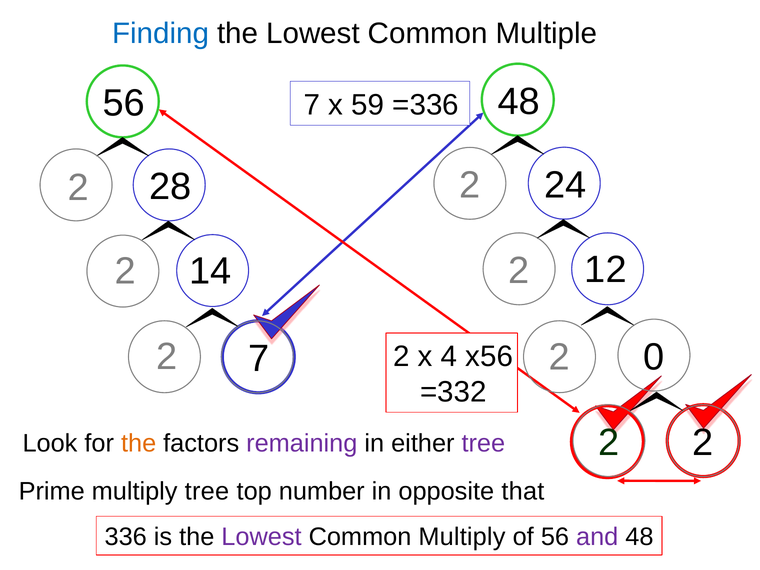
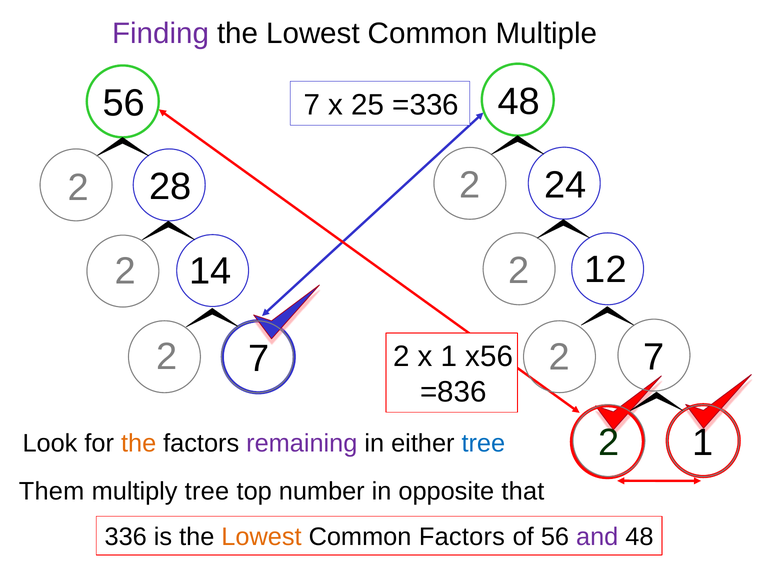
Finding colour: blue -> purple (161, 33)
59: 59 -> 25 (368, 105)
2 0: 0 -> 7 (654, 357)
x 4: 4 -> 1 (449, 357)
=332: =332 -> =836 (453, 392)
2: 2 -> 1 (703, 442)
tree colour: purple -> blue (483, 443)
Prime: Prime -> Them (52, 491)
Lowest colour: purple -> orange (261, 537)
Common Multiply: Multiply -> Factors (462, 537)
